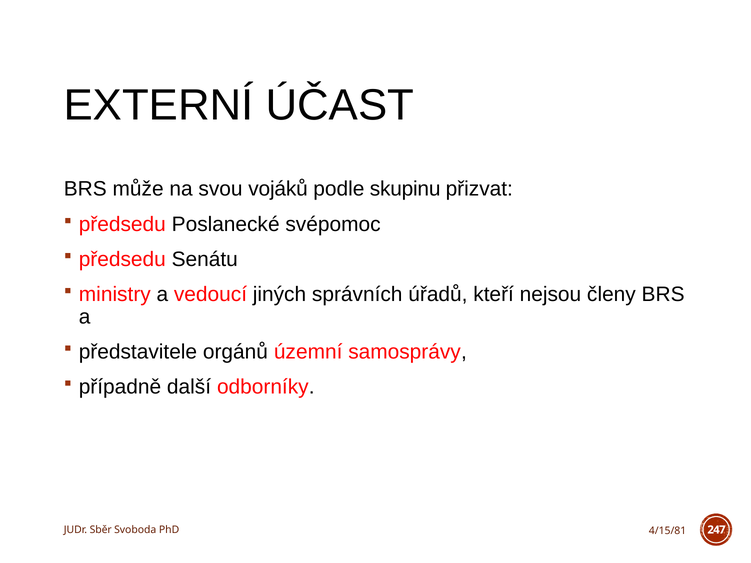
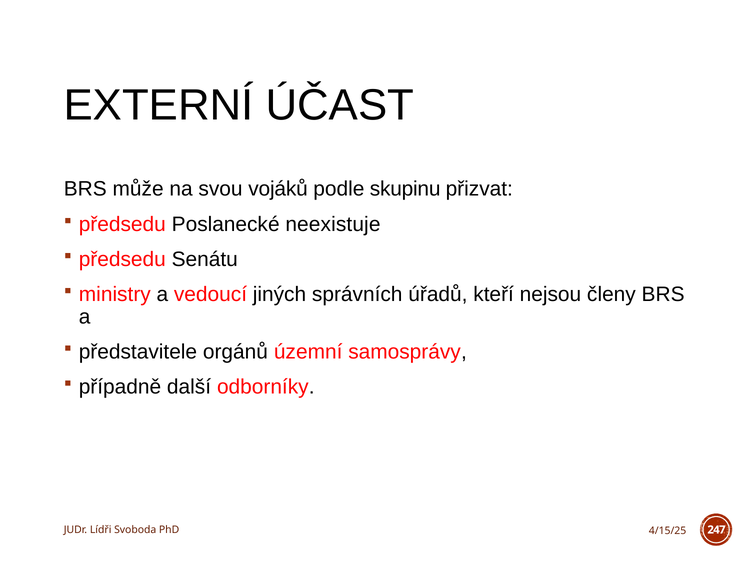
svépomoc: svépomoc -> neexistuje (333, 224)
Sběr: Sběr -> Lídři (101, 530)
4/15/81: 4/15/81 -> 4/15/25 (668, 531)
